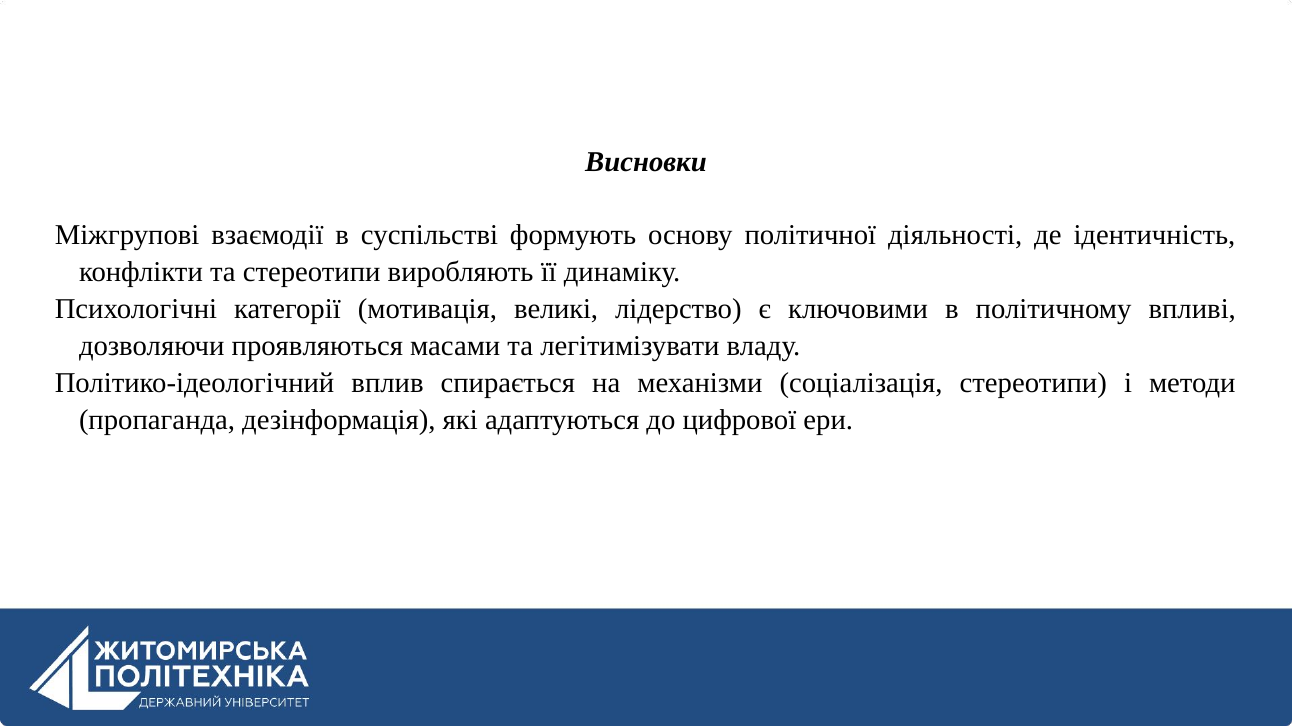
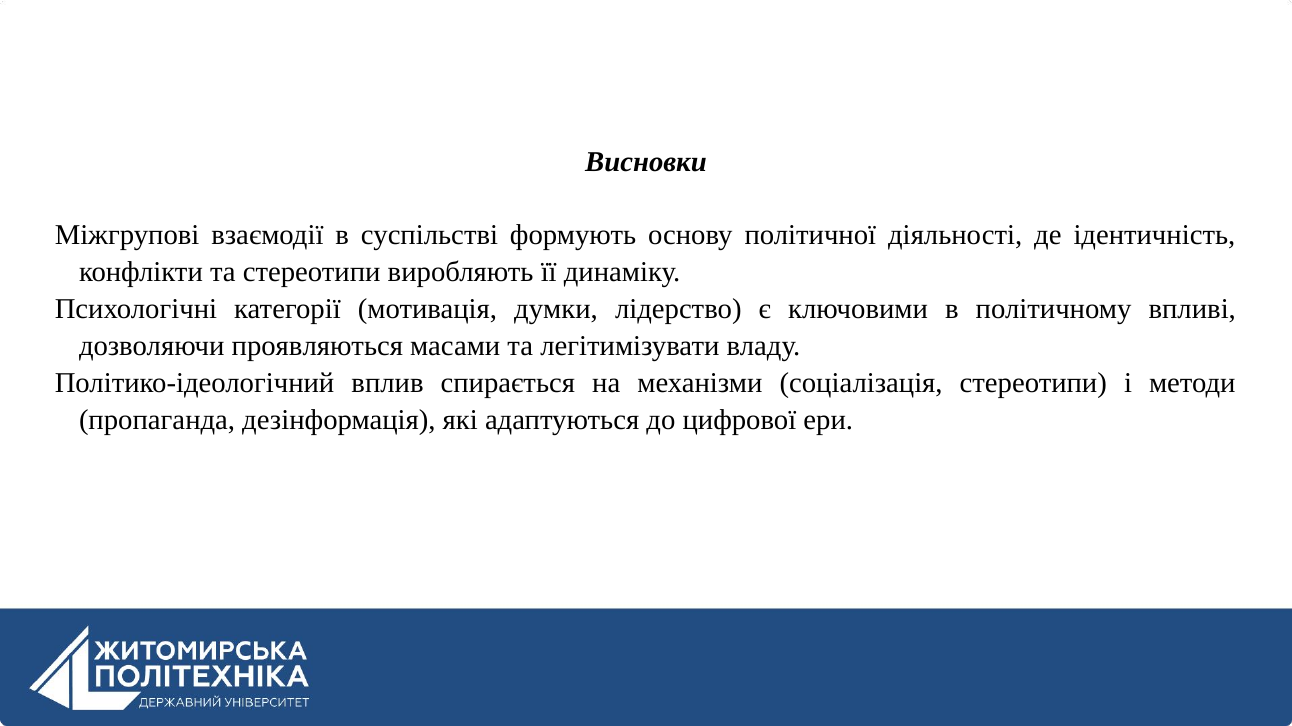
великі: великі -> думки (556, 309)
